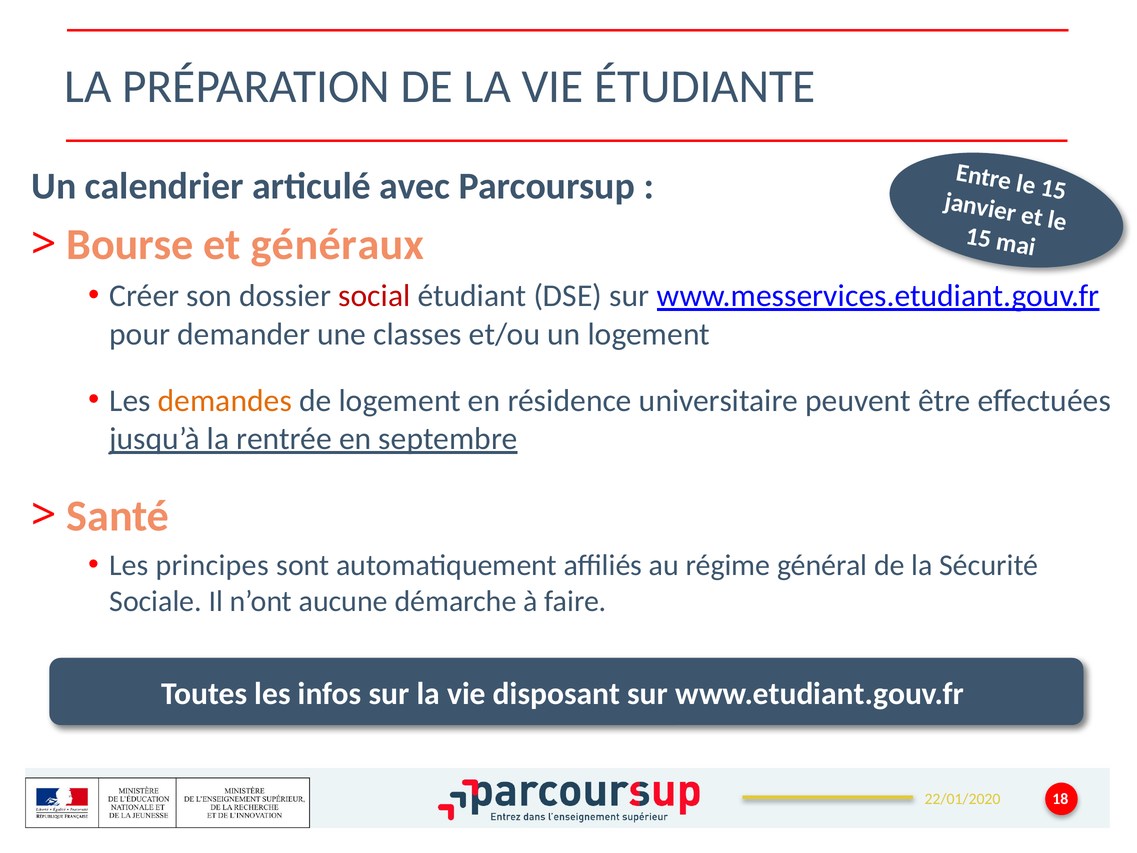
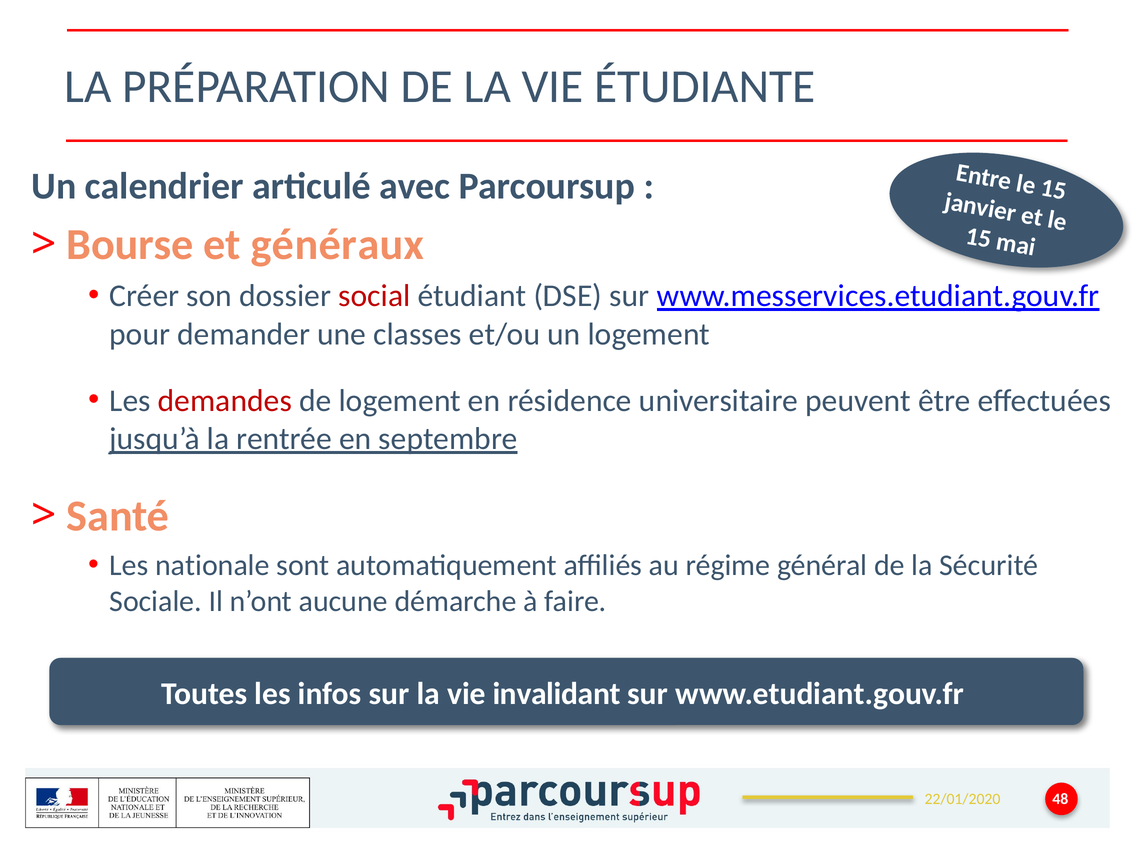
demandes colour: orange -> red (225, 401)
principes: principes -> nationale (212, 565)
disposant: disposant -> invalidant (557, 693)
18: 18 -> 48 (1060, 799)
